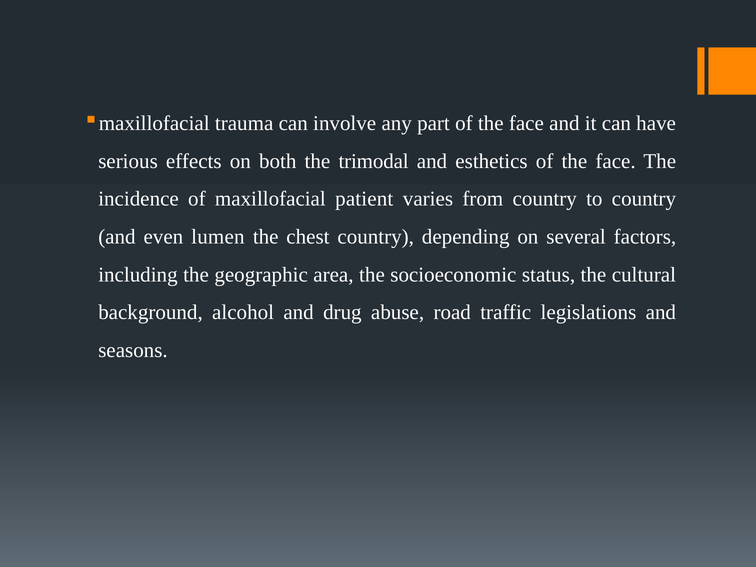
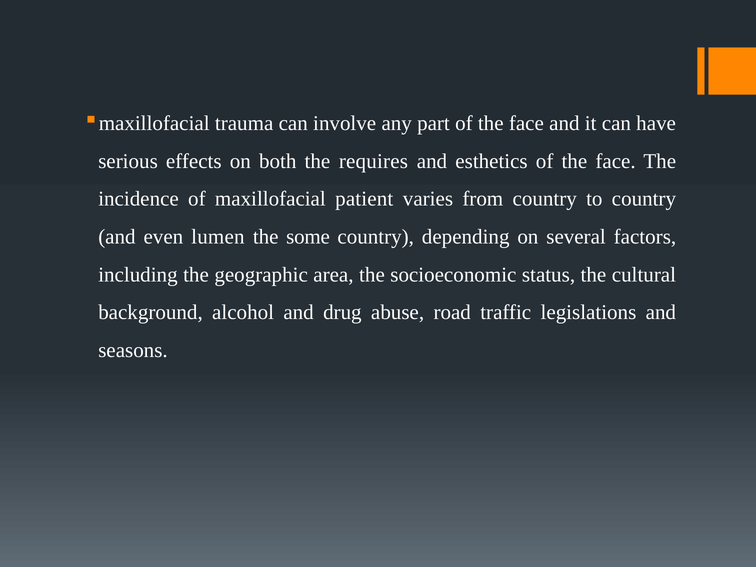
trimodal: trimodal -> requires (373, 161)
chest: chest -> some (308, 237)
